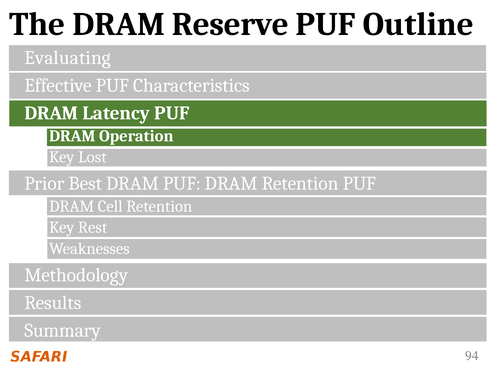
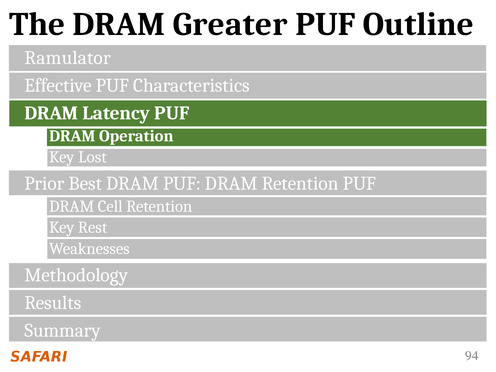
Reserve: Reserve -> Greater (230, 24)
Evaluating: Evaluating -> Ramulator (68, 58)
